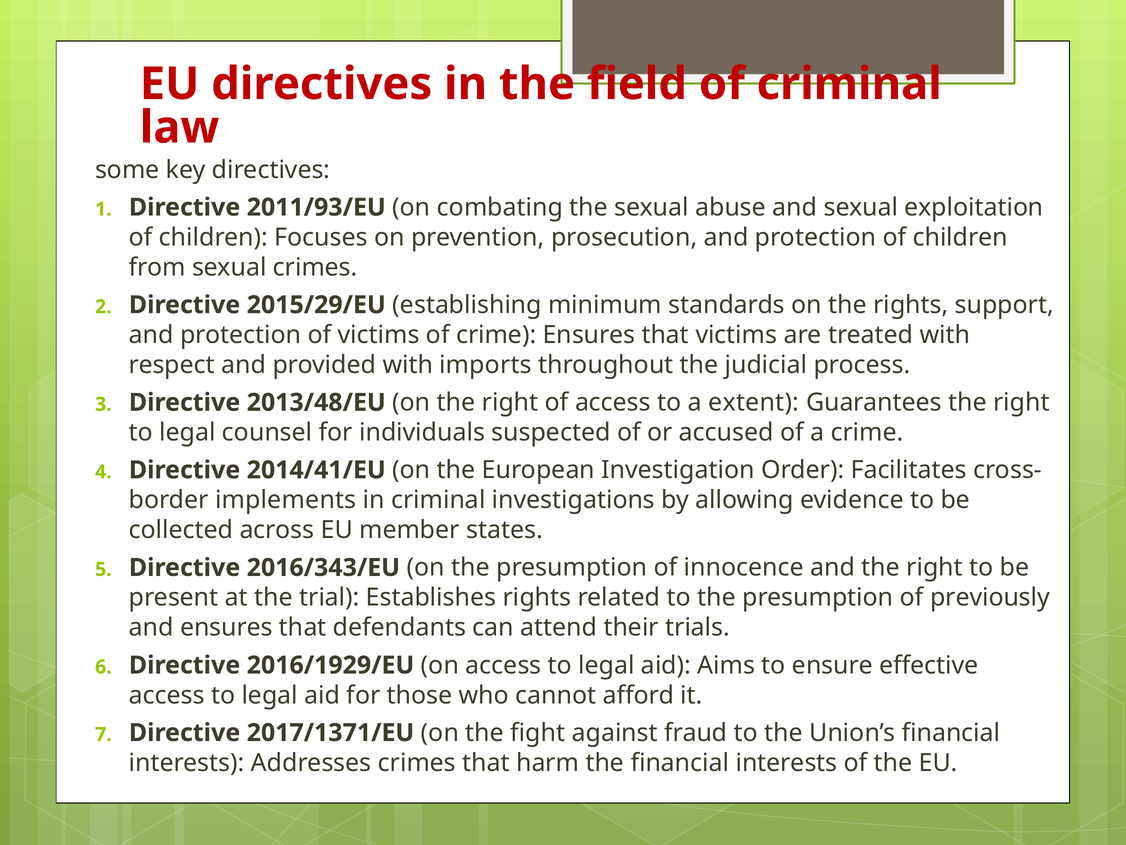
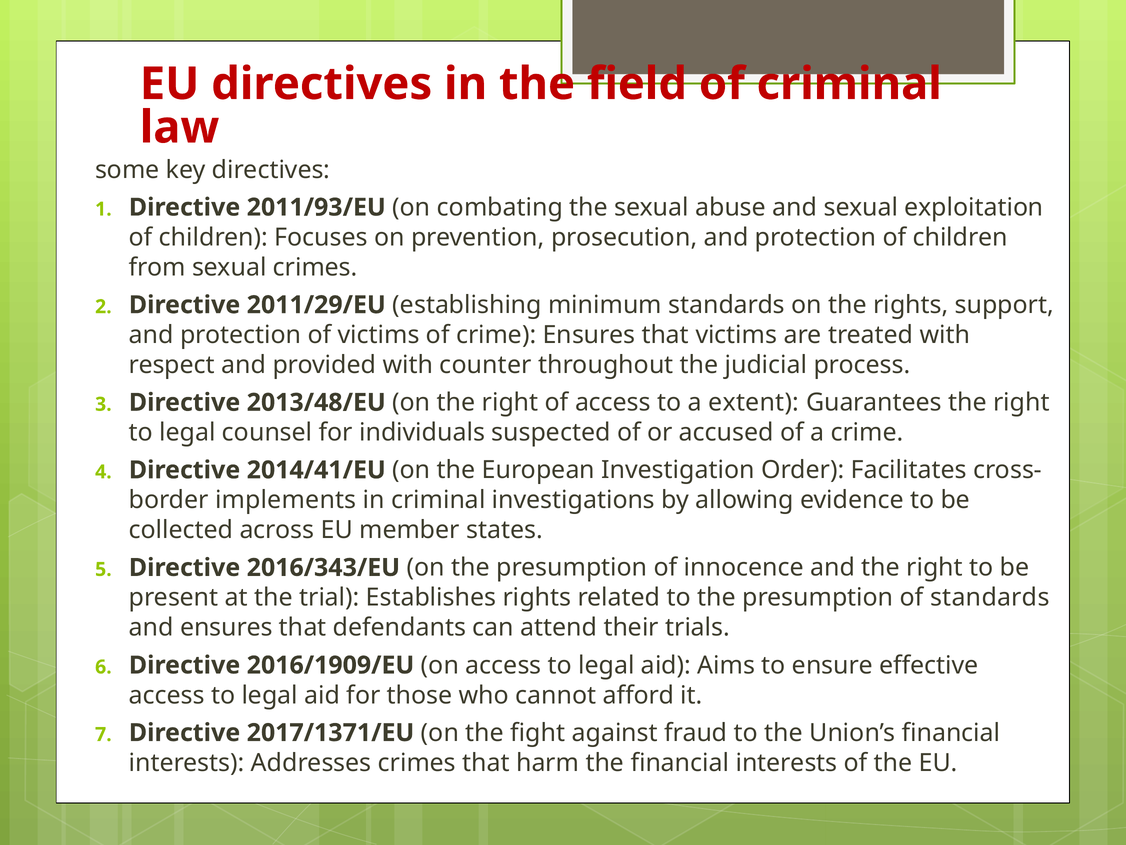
2015/29/EU: 2015/29/EU -> 2011/29/EU (316, 305)
imports: imports -> counter (486, 365)
of previously: previously -> standards (990, 597)
2016/1929/EU: 2016/1929/EU -> 2016/1909/EU (331, 665)
